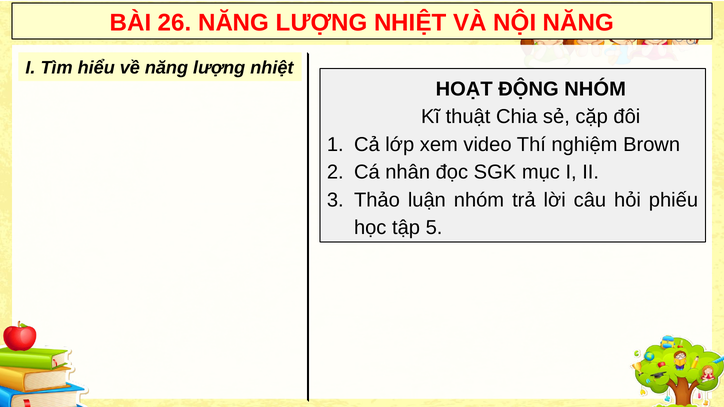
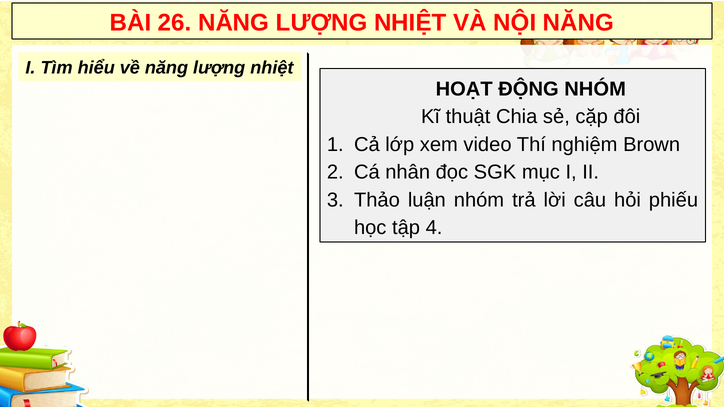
5: 5 -> 4 (434, 228)
